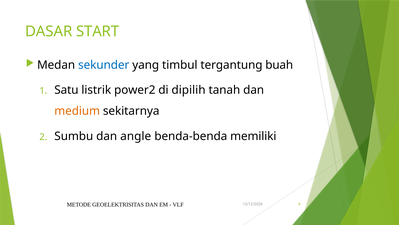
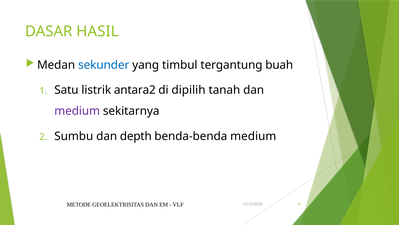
START: START -> HASIL (98, 31)
power2: power2 -> antara2 (135, 90)
medium colour: orange -> purple (77, 111)
angle: angle -> depth (136, 136)
benda-benda memiliki: memiliki -> medium (253, 136)
